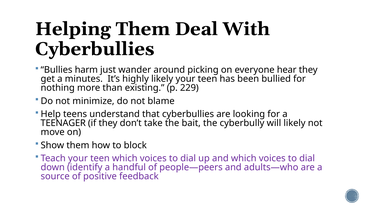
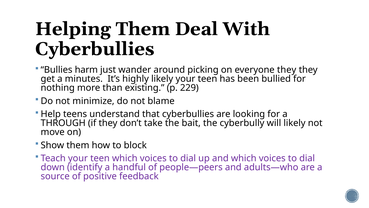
everyone hear: hear -> they (287, 70)
TEENAGER: TEENAGER -> THROUGH (63, 123)
